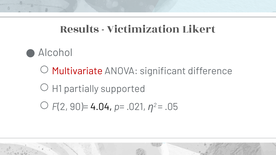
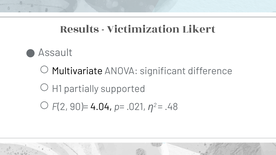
Alcohol: Alcohol -> Assault (55, 53)
Multivariate colour: red -> black (77, 71)
.05: .05 -> .48 (171, 107)
